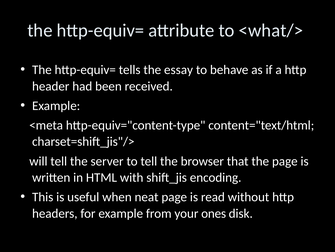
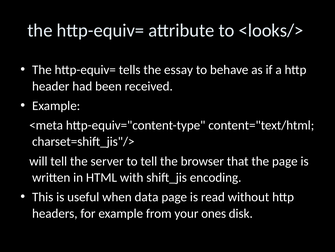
<what/>: <what/> -> <looks/> (271, 30)
neat: neat -> data (147, 197)
